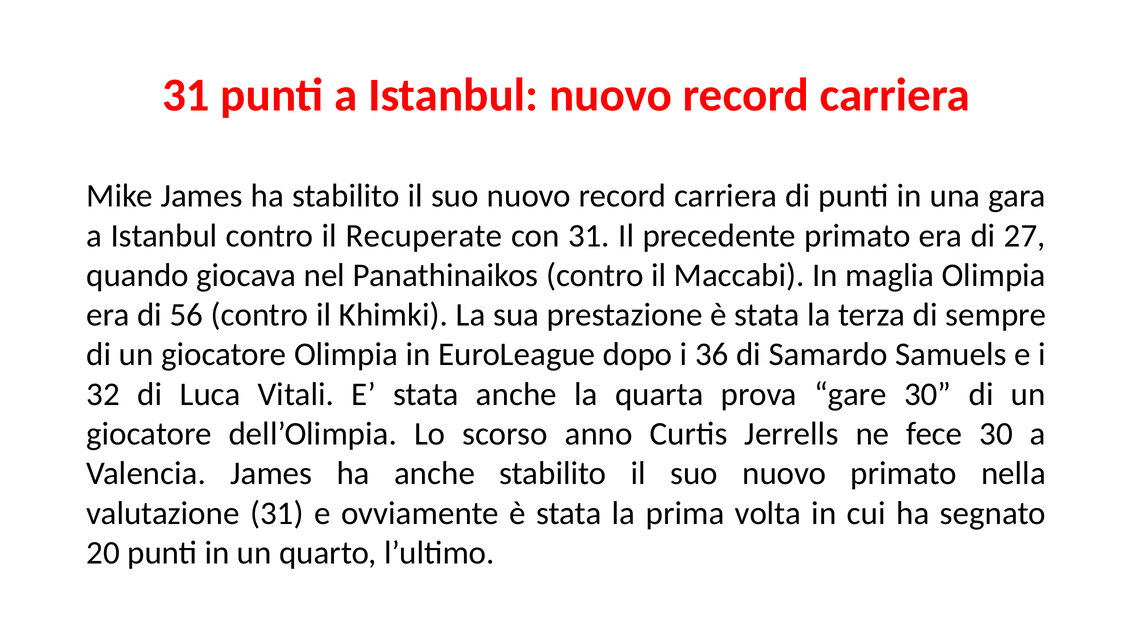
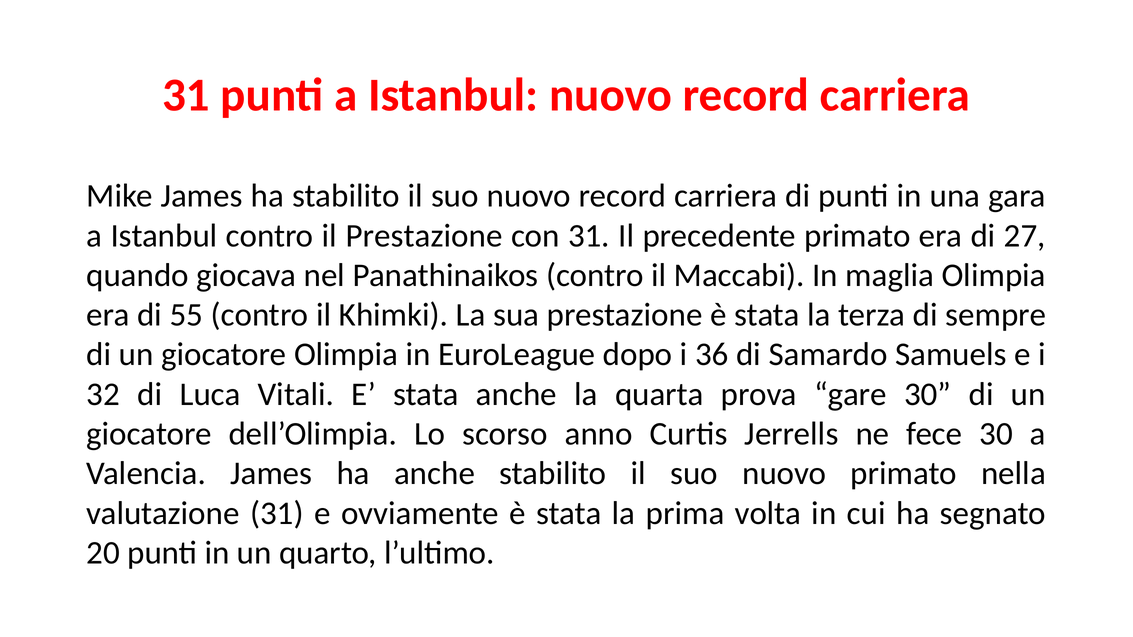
il Recuperate: Recuperate -> Prestazione (424, 236)
56: 56 -> 55 (186, 315)
